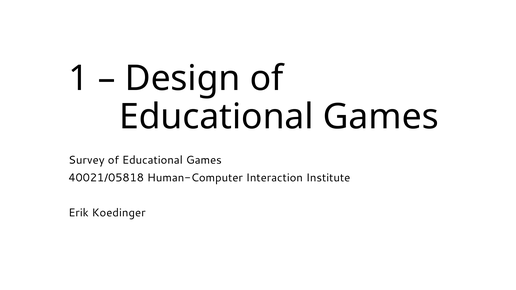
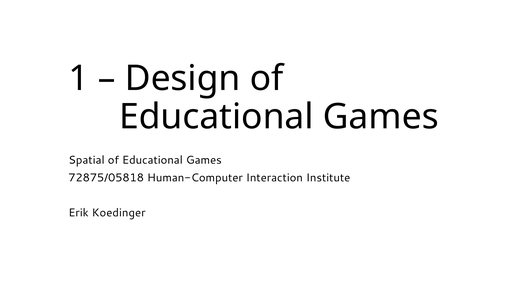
Survey: Survey -> Spatial (87, 160)
40021/05818: 40021/05818 -> 72875/05818 (106, 178)
